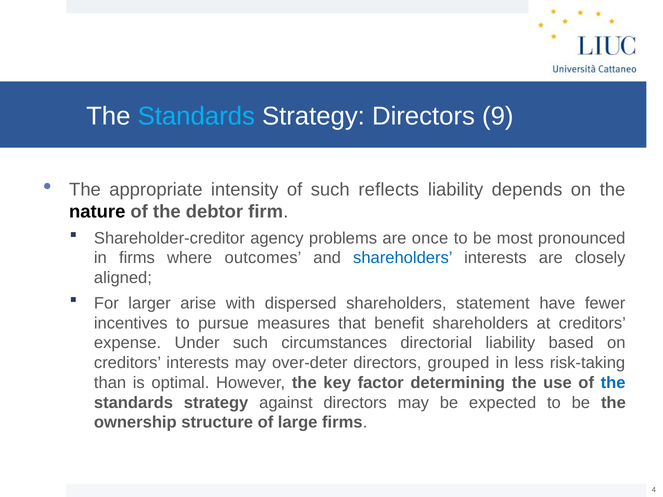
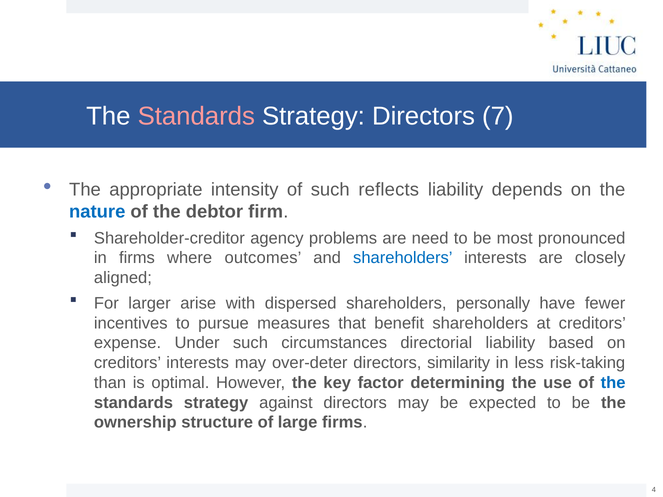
Standards colour: light blue -> pink (196, 116)
9: 9 -> 7 (498, 116)
nature colour: black -> blue (97, 212)
once: once -> need (430, 238)
statement: statement -> personally (493, 303)
grouped: grouped -> similarity (459, 363)
